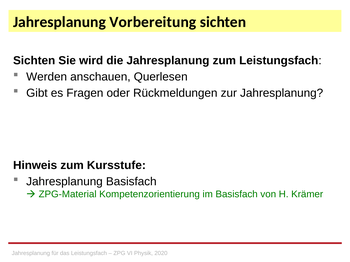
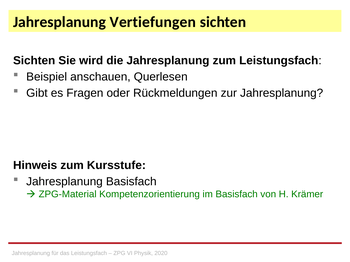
Vorbereitung: Vorbereitung -> Vertiefungen (153, 22)
Werden: Werden -> Beispiel (47, 77)
